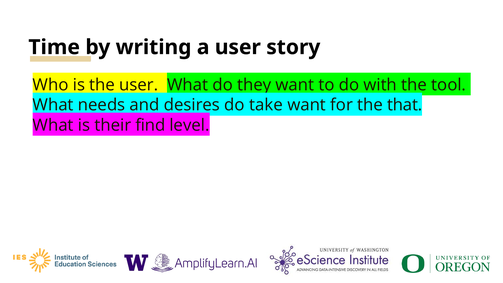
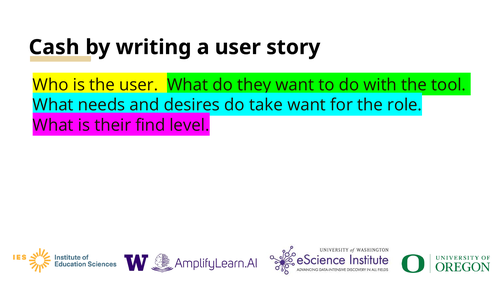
Time: Time -> Cash (54, 47)
that: that -> role (405, 105)
